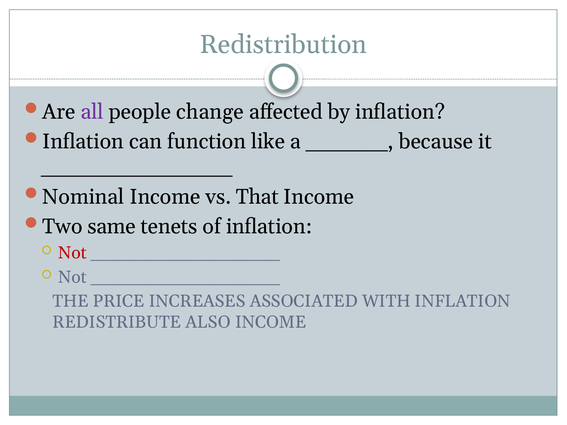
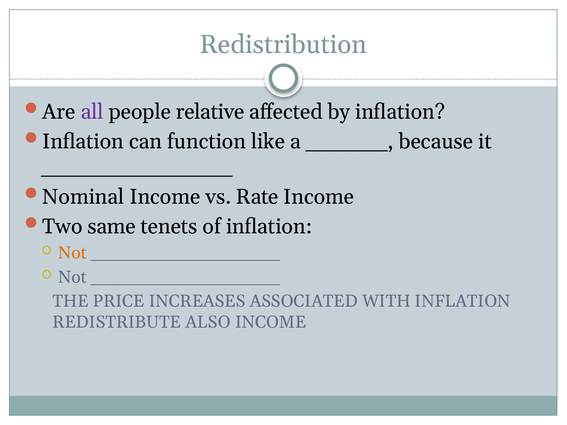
change: change -> relative (210, 112)
That: That -> Rate (257, 197)
Not colour: red -> orange (73, 253)
